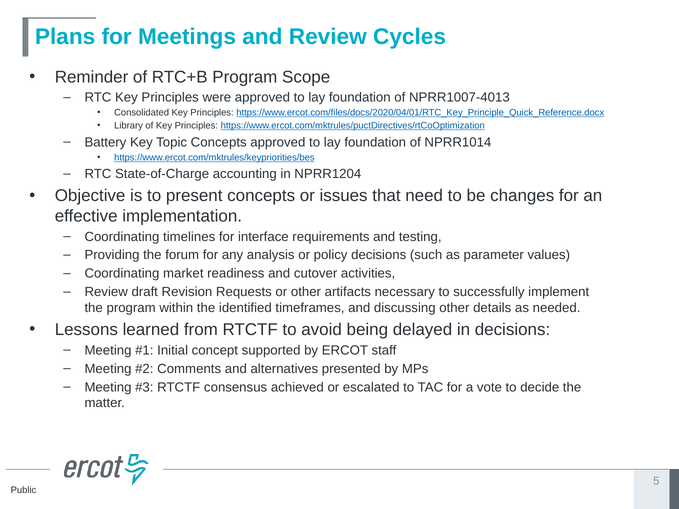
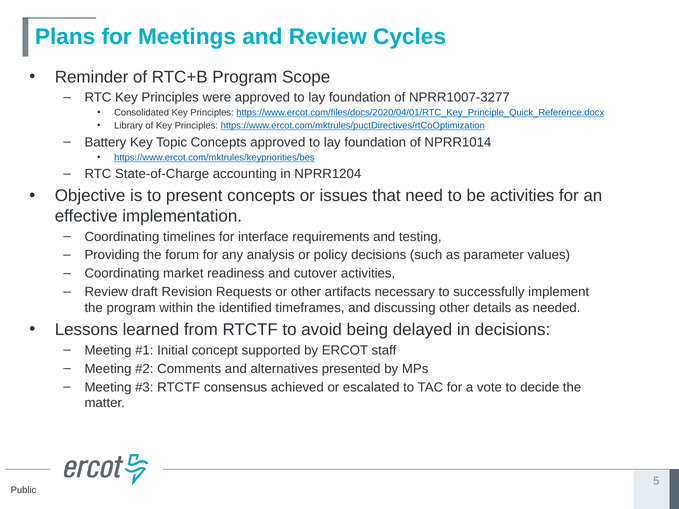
NPRR1007-4013: NPRR1007-4013 -> NPRR1007-3277 (459, 97)
be changes: changes -> activities (522, 196)
